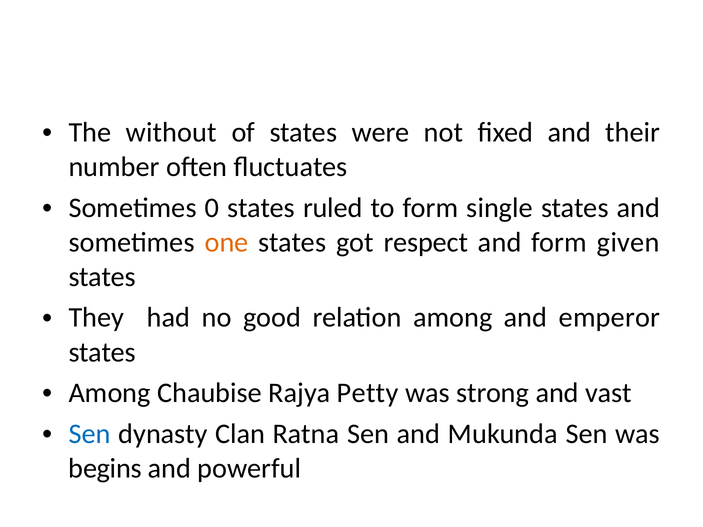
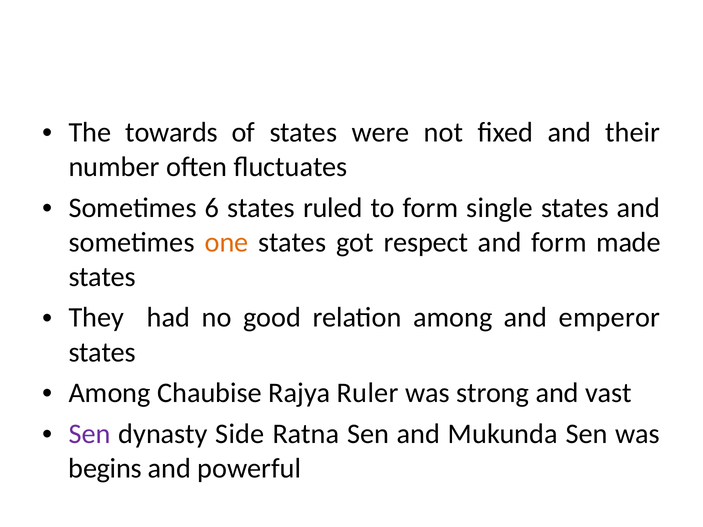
without: without -> towards (172, 132)
0: 0 -> 6 (212, 208)
given: given -> made (629, 242)
Petty: Petty -> Ruler (368, 393)
Sen colour: blue -> purple (90, 434)
Clan: Clan -> Side (240, 434)
